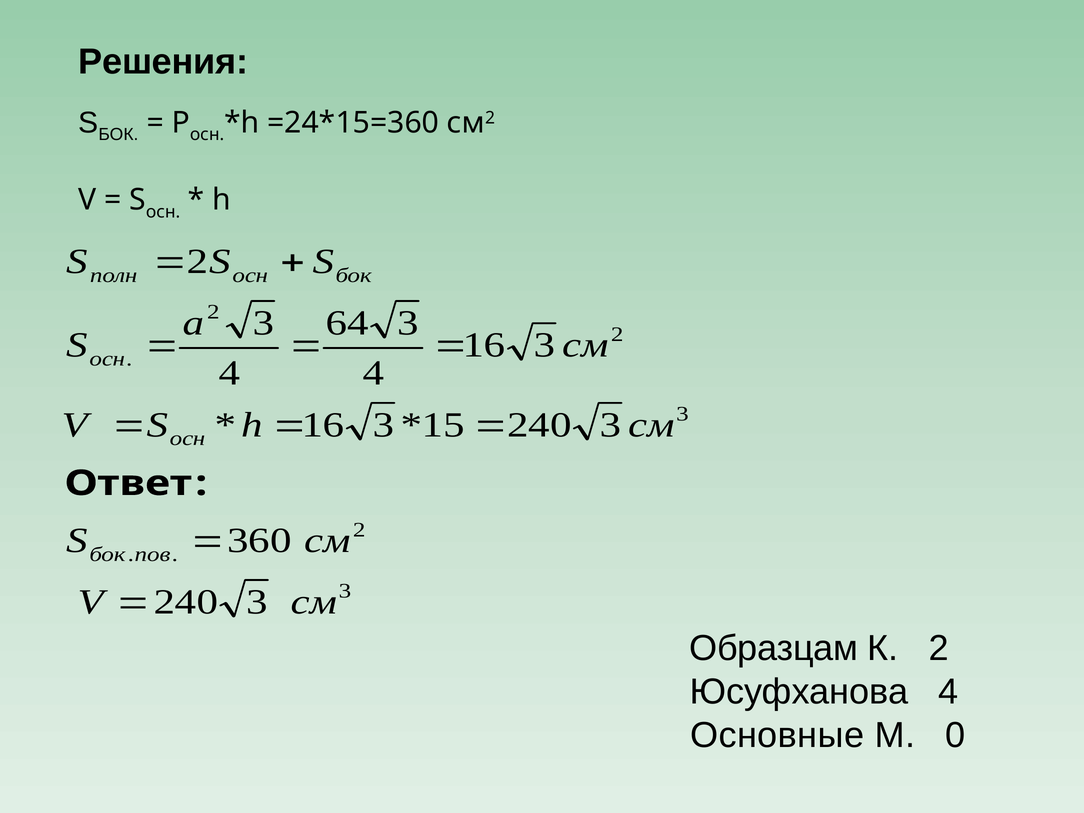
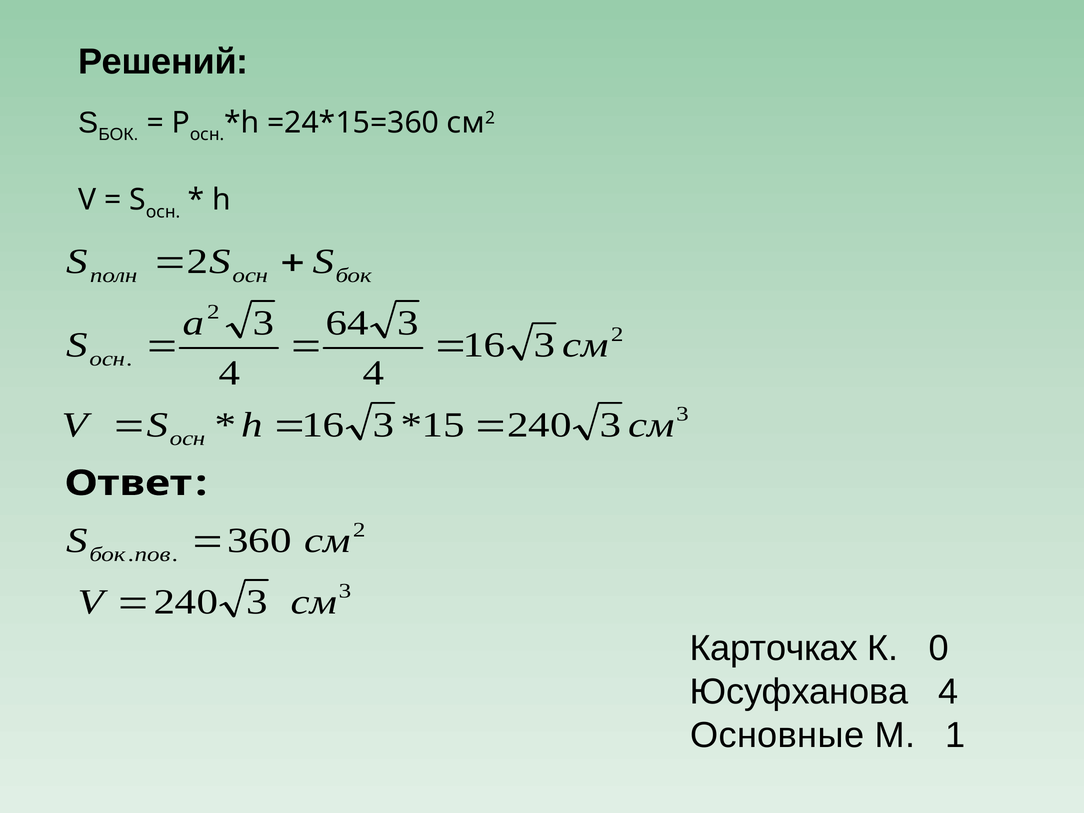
Решения: Решения -> Решений (163, 62)
Образцам: Образцам -> Карточках (774, 649)
К 2: 2 -> 0 (939, 649)
0: 0 -> 1 (955, 735)
